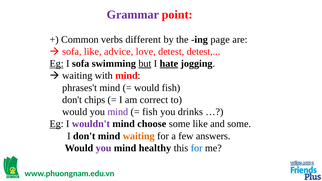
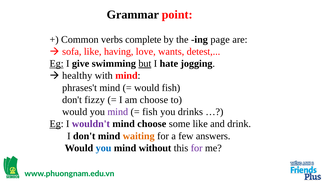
Grammar colour: purple -> black (133, 15)
different: different -> complete (143, 39)
advice: advice -> having (119, 52)
love detest: detest -> wants (171, 52)
I sofa: sofa -> give (81, 64)
hate underline: present -> none (169, 64)
waiting: waiting -> healthy (77, 76)
chips: chips -> fizzy (95, 100)
am correct: correct -> choose (154, 100)
and some: some -> drink (239, 124)
you colour: purple -> blue (104, 148)
healthy: healthy -> without (155, 148)
for colour: blue -> purple (197, 148)
